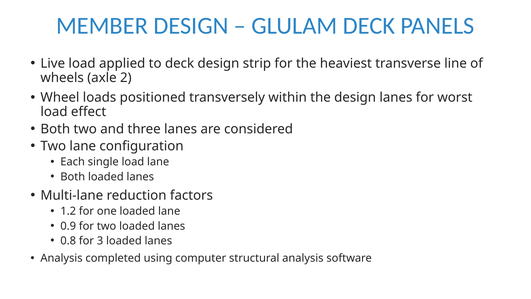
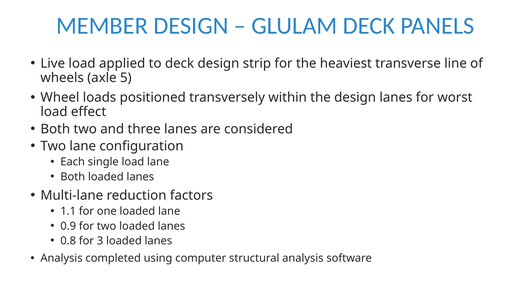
2: 2 -> 5 (126, 78)
1.2: 1.2 -> 1.1 (68, 211)
